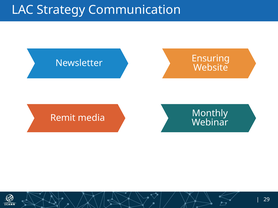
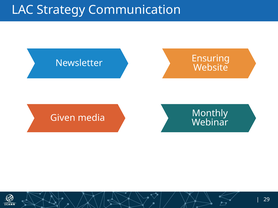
Remit: Remit -> Given (63, 118)
